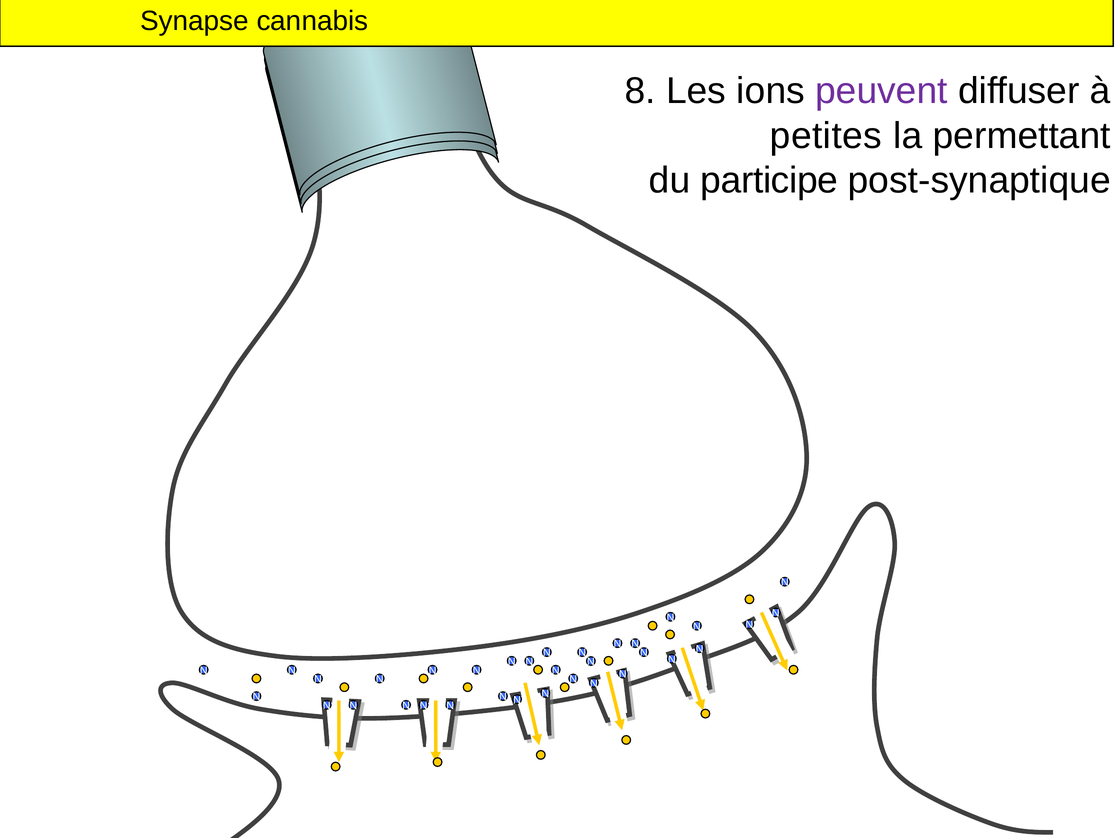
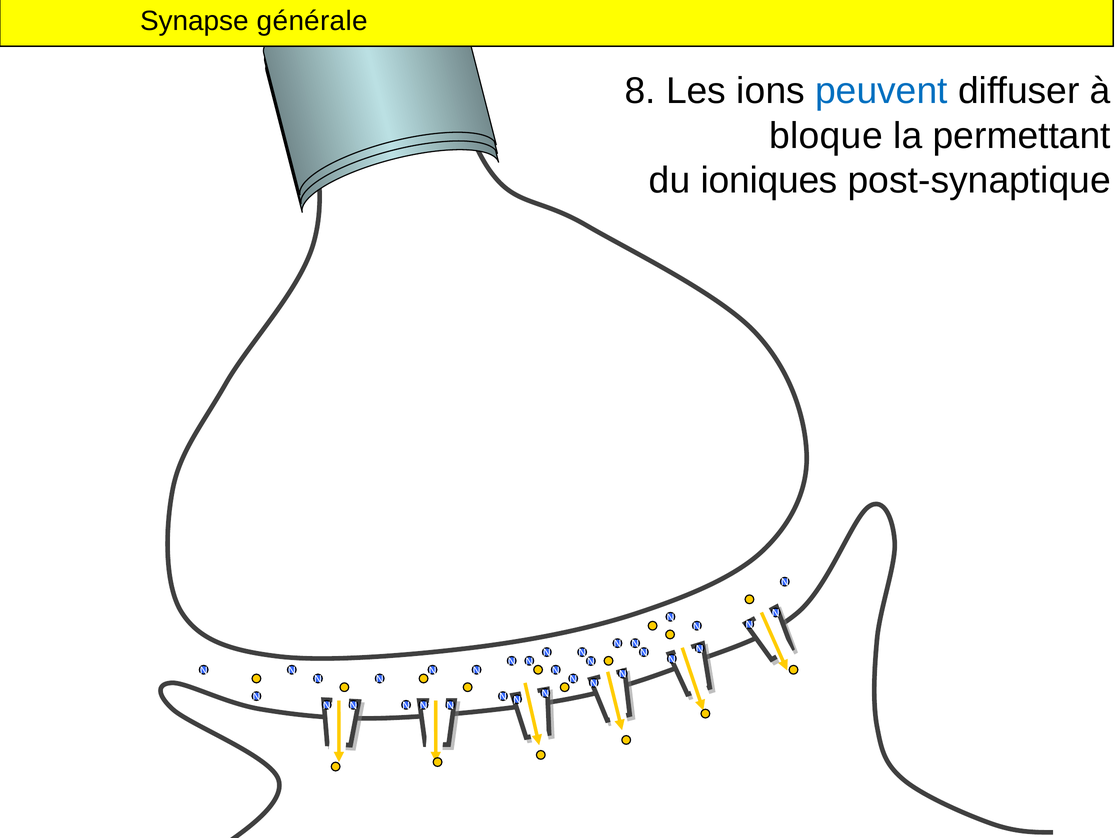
cannabis: cannabis -> générale (312, 21)
peuvent colour: purple -> blue (881, 91)
petites: petites -> bloque (826, 136)
participe: participe -> ioniques (769, 181)
